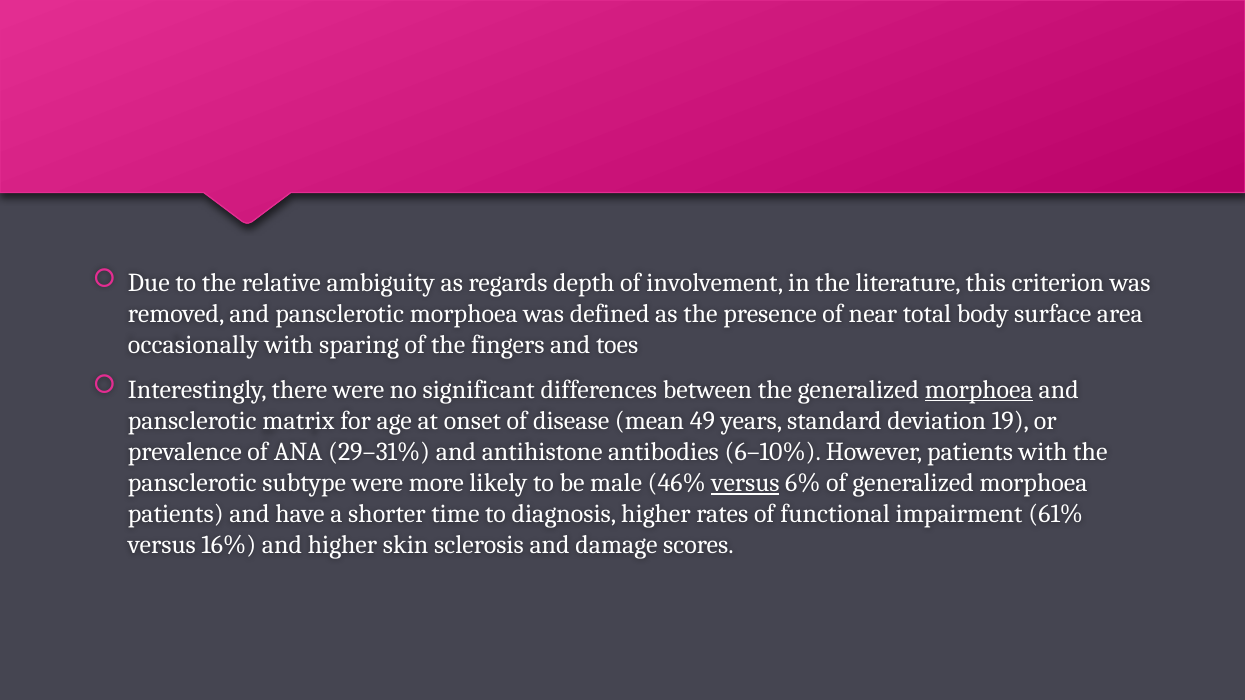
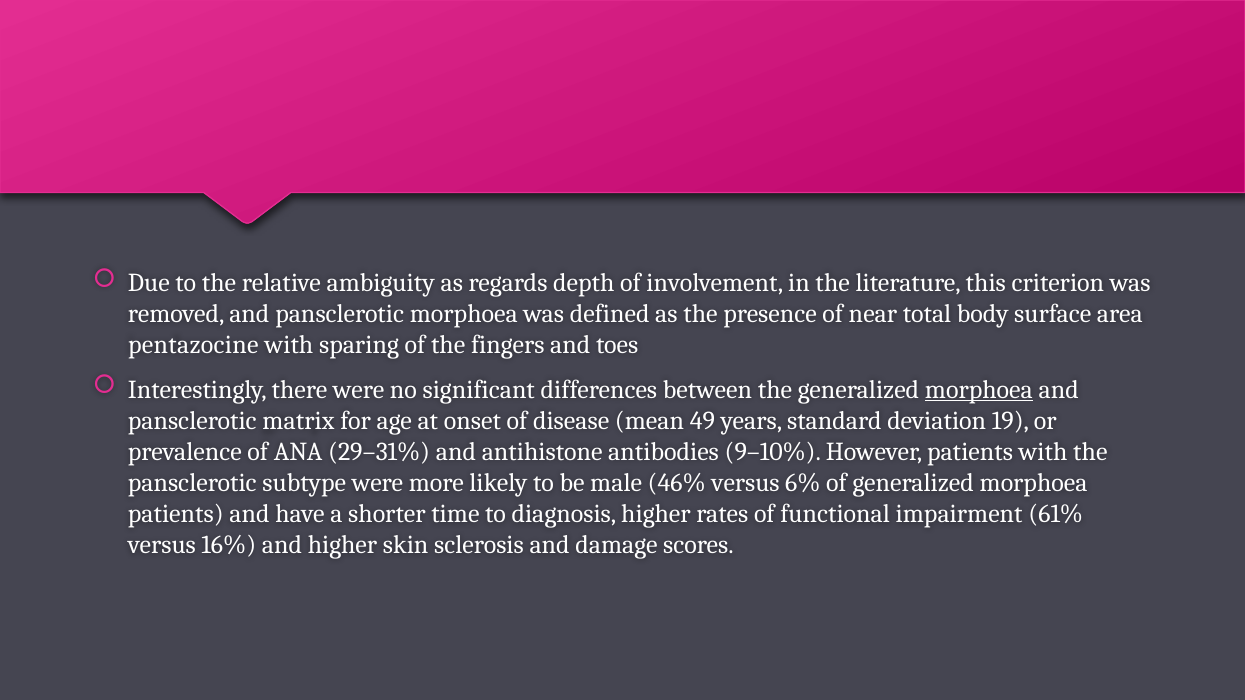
occasionally: occasionally -> pentazocine (193, 346)
6–10%: 6–10% -> 9–10% (773, 452)
versus underline: present -> none (745, 483)
